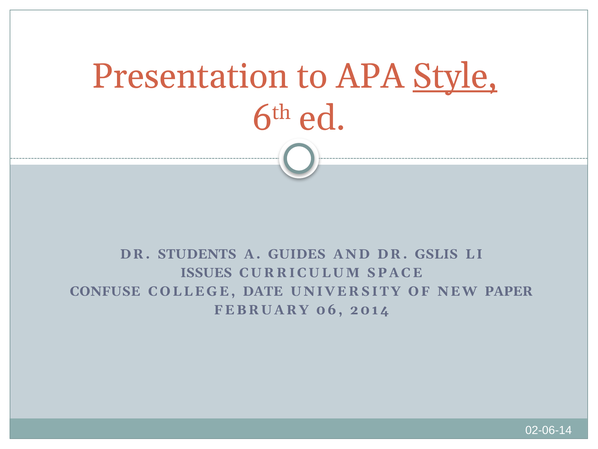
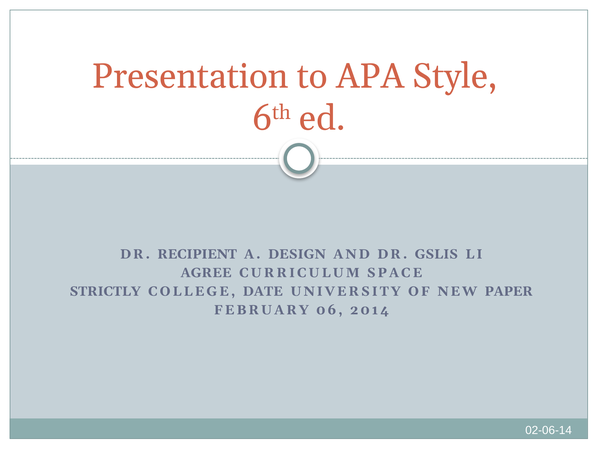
Style underline: present -> none (455, 76)
STUDENTS: STUDENTS -> RECIPIENT (197, 254)
GUIDES: GUIDES -> DESIGN (297, 254)
ISSUES: ISSUES -> AGREE (206, 272)
CONFUSE: CONFUSE -> STRICTLY (105, 291)
